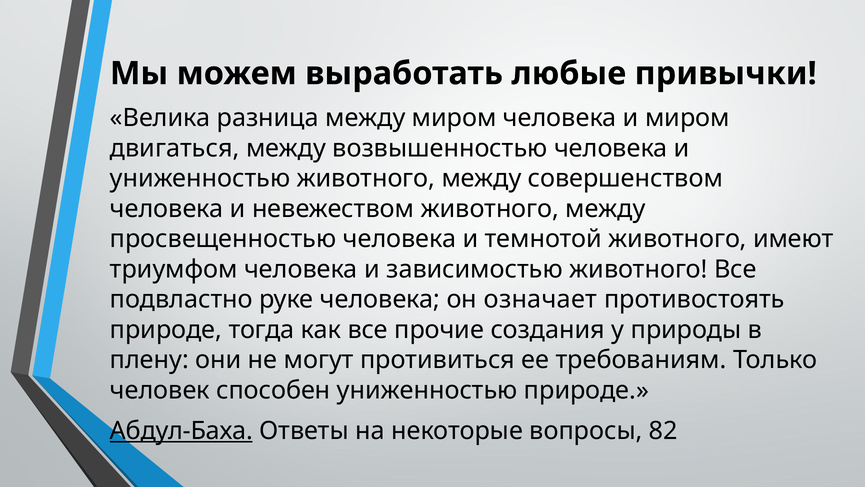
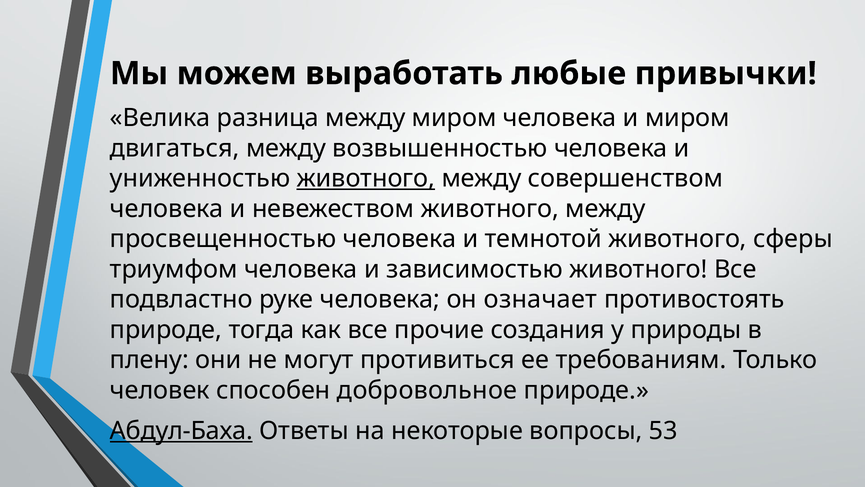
животного underline: none -> present (366, 178)
имеют: имеют -> сферы (793, 239)
способен униженностью: униженностью -> добровольное (427, 390)
82: 82 -> 53 (663, 431)
